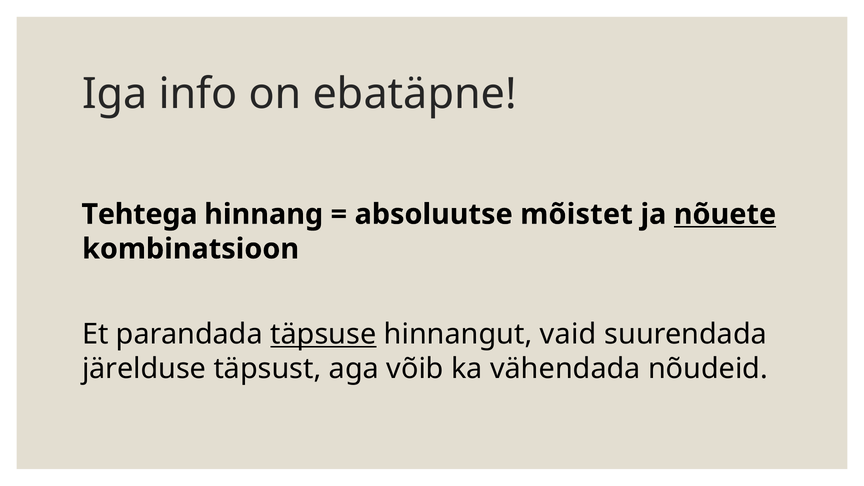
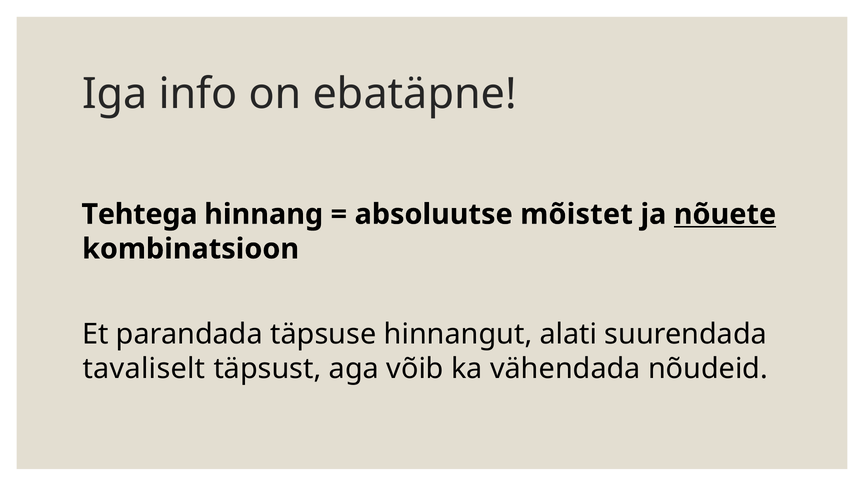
täpsuse underline: present -> none (323, 334)
vaid: vaid -> alati (568, 334)
järelduse: järelduse -> tavaliselt (144, 369)
